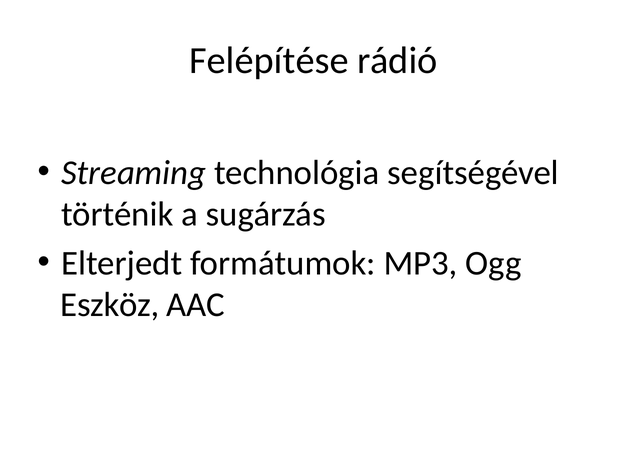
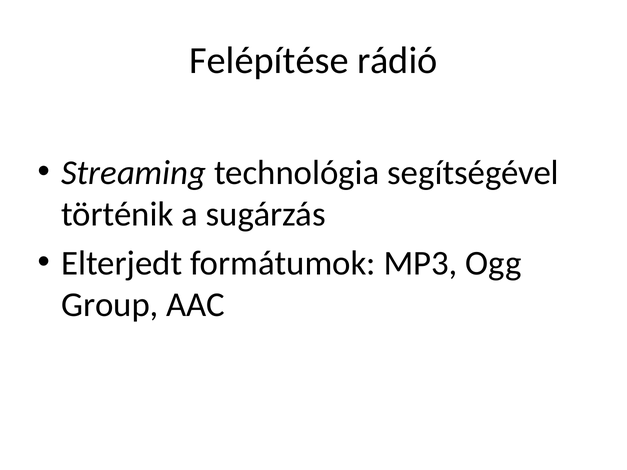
Eszköz: Eszköz -> Group (110, 305)
